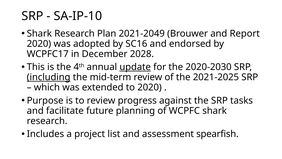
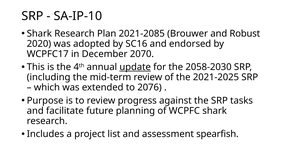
2021-2049: 2021-2049 -> 2021-2085 (142, 34)
Report: Report -> Robust (245, 34)
2028: 2028 -> 2070 (142, 54)
2020-2030: 2020-2030 -> 2058-2030 (209, 67)
including underline: present -> none (49, 77)
to 2020: 2020 -> 2076 (150, 87)
